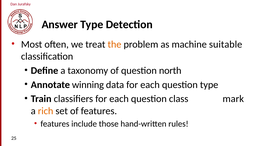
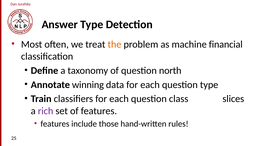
suitable: suitable -> financial (226, 44)
mark: mark -> slices (233, 99)
rich colour: orange -> purple (46, 111)
